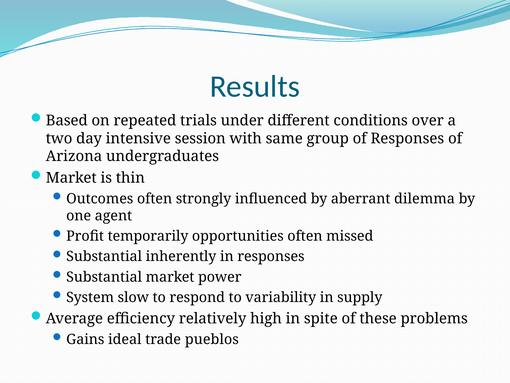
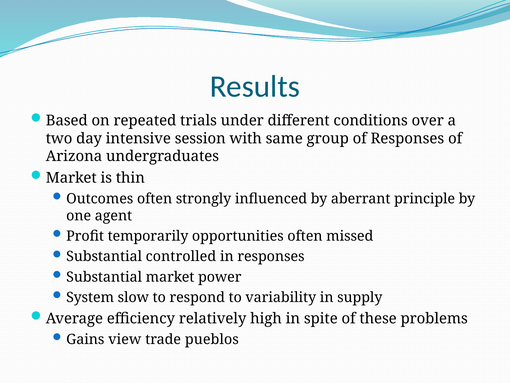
dilemma: dilemma -> principle (425, 198)
inherently: inherently -> controlled (181, 256)
ideal: ideal -> view (125, 339)
